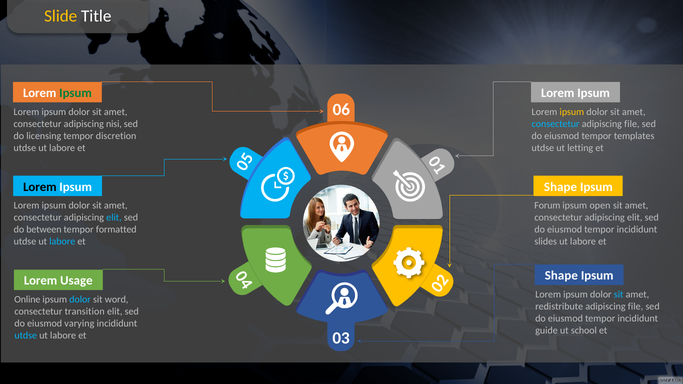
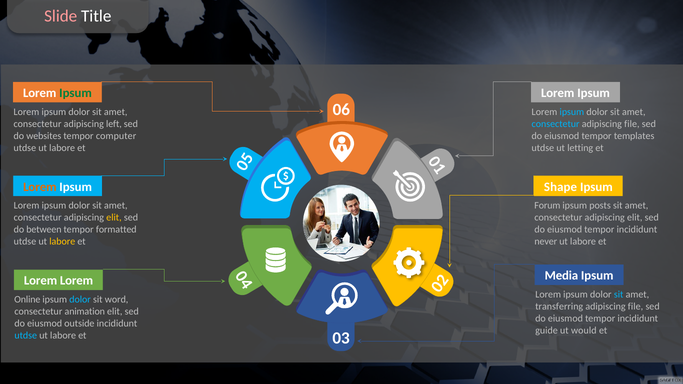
Slide colour: yellow -> pink (61, 16)
ipsum colour: yellow -> light blue (572, 112)
nisi: nisi -> left (114, 124)
licensing: licensing -> websites (44, 136)
discretion: discretion -> computer (116, 136)
Lorem colour: black -> orange (40, 187)
open: open -> posts (600, 206)
elit colour: light blue -> yellow (114, 218)
labore colour: light blue -> yellow (62, 242)
slides: slides -> never (546, 242)
Shape: Shape -> Media (561, 276)
Usage: Usage -> Lorem (76, 281)
redistribute: redistribute -> transferring (559, 307)
transition: transition -> animation (85, 312)
varying: varying -> outside (79, 324)
school: school -> would (584, 330)
